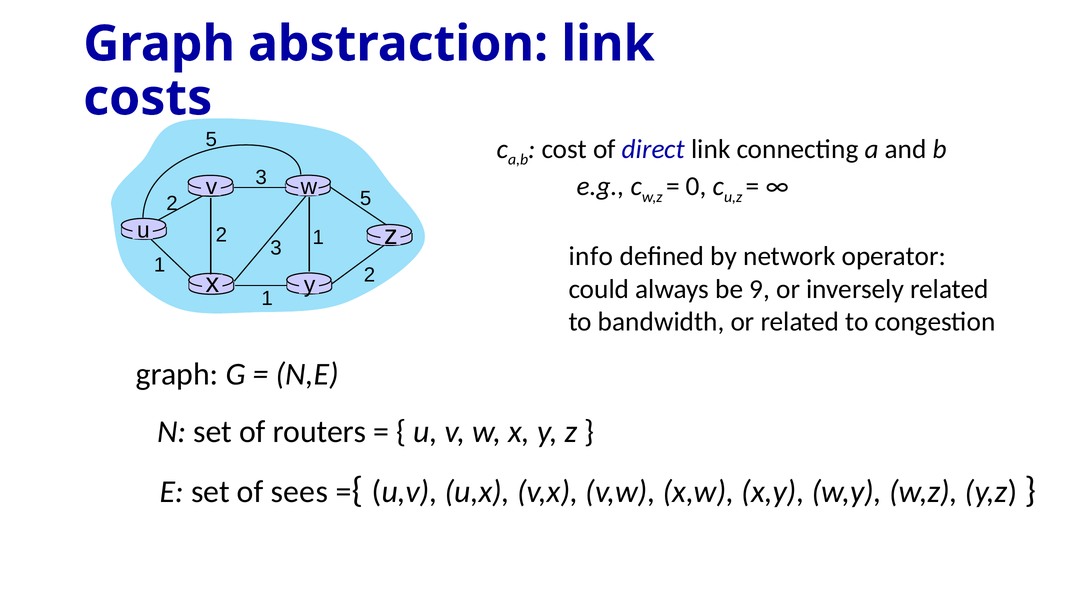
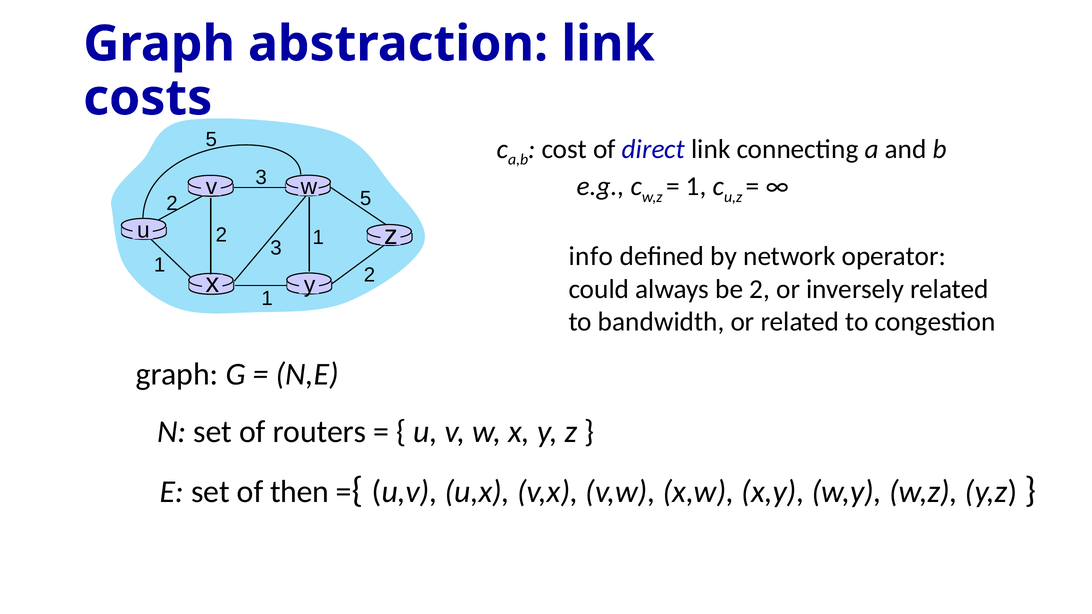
0: 0 -> 1 (696, 186)
be 9: 9 -> 2 (760, 289)
sees: sees -> then (300, 492)
